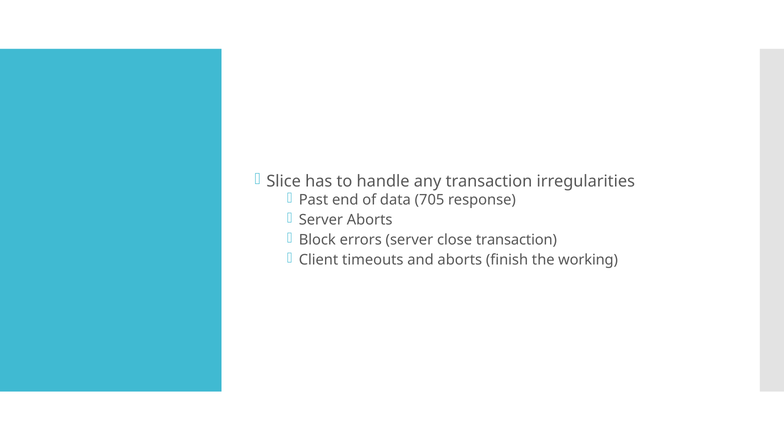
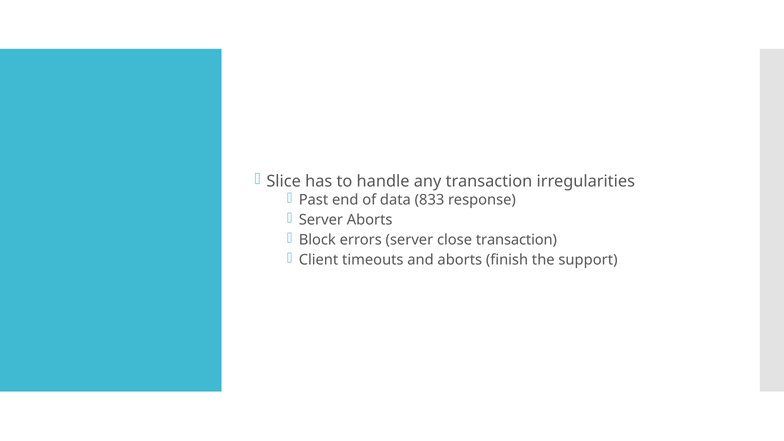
705: 705 -> 833 (430, 200)
working: working -> support (588, 260)
